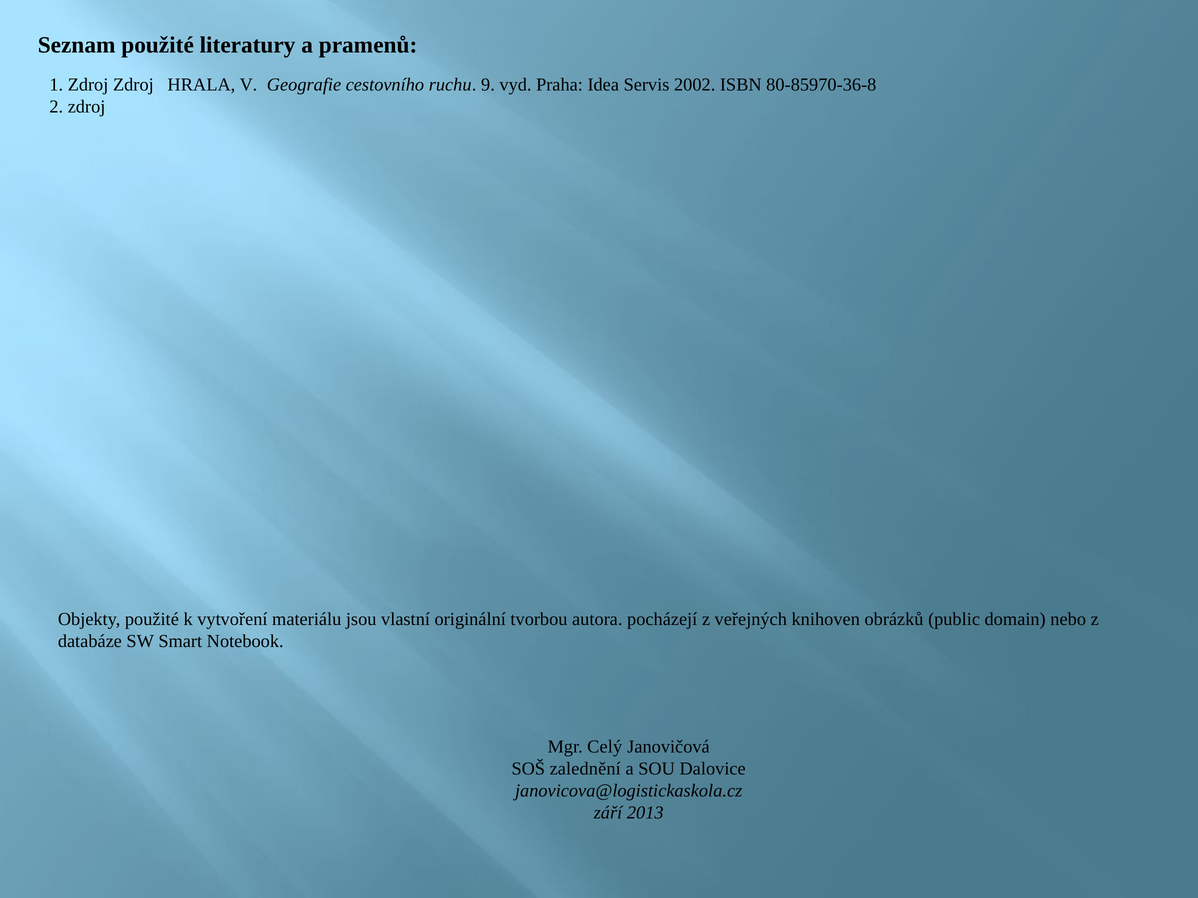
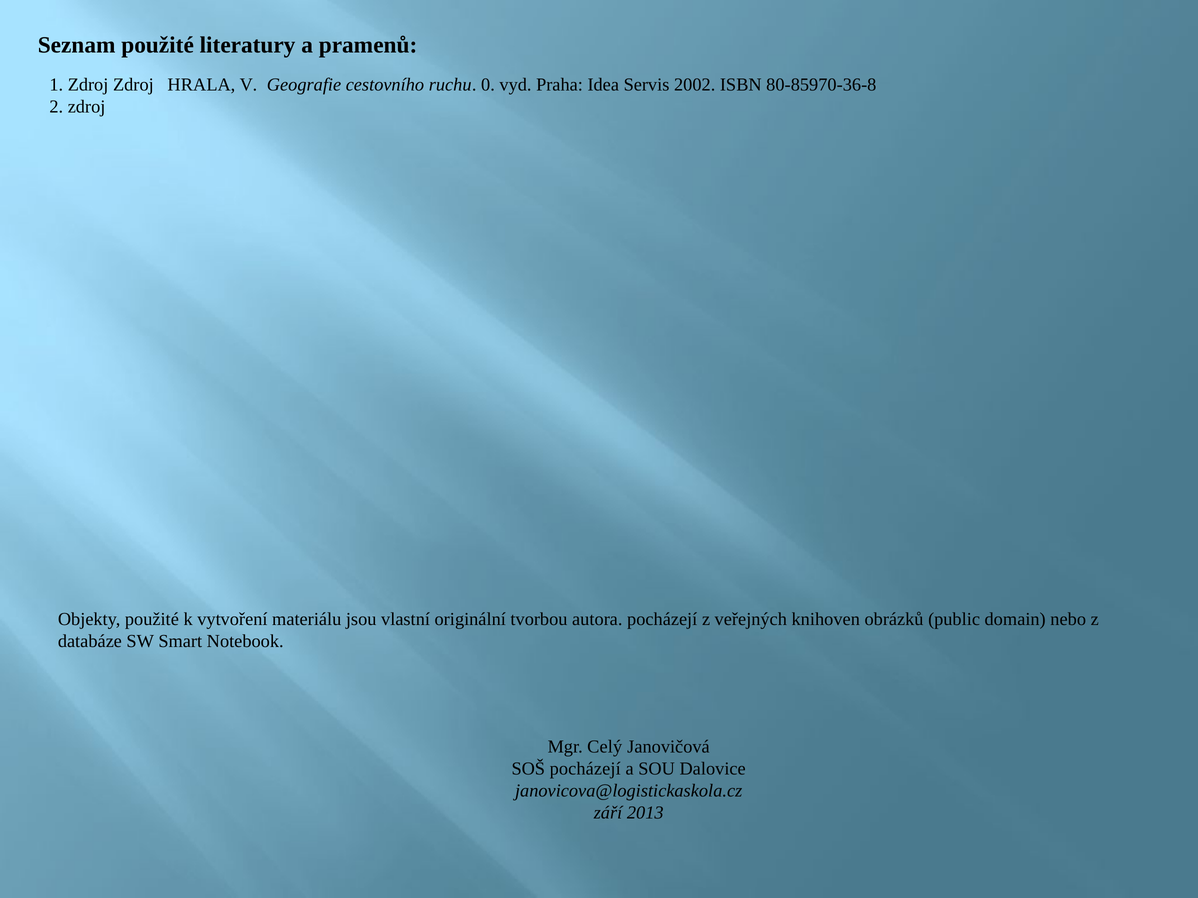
9: 9 -> 0 (488, 85)
SOŠ zalednění: zalednění -> pocházejí (585, 769)
